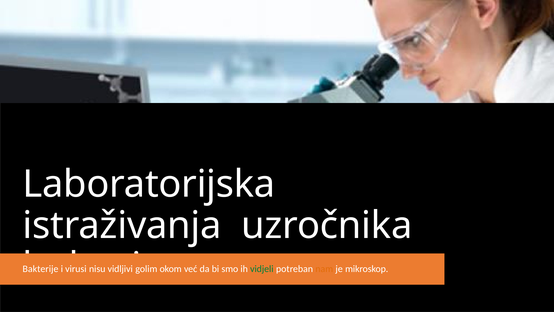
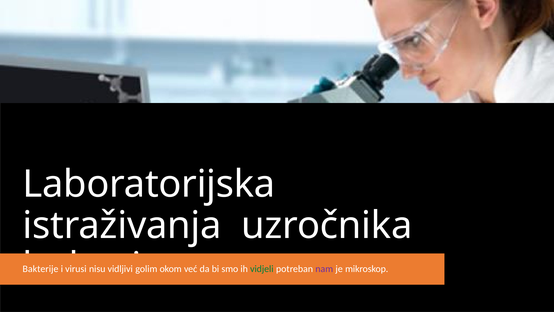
nam colour: orange -> purple (324, 269)
